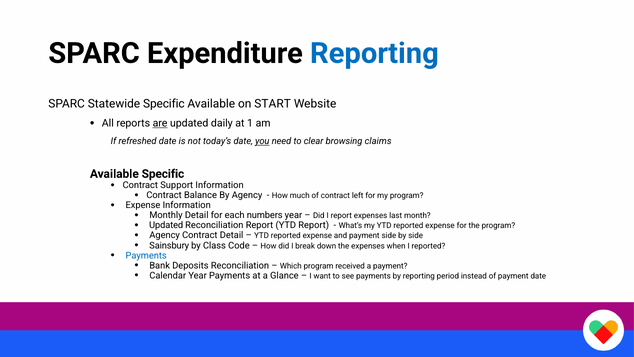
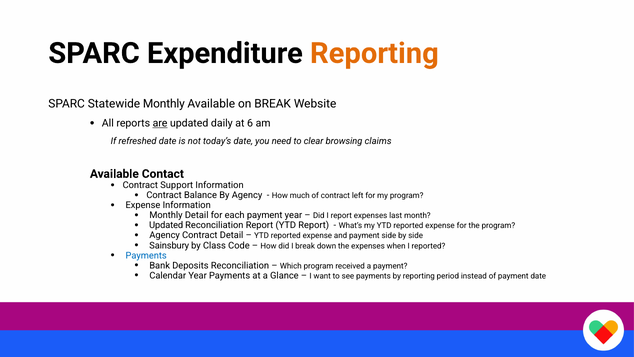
Reporting colour: blue -> orange (374, 53)
Statewide Specific: Specific -> Monthly (164, 104)
on START: START -> BREAK (273, 104)
1: 1 -> 6 (250, 123)
you underline: present -> none (262, 141)
Available Specific: Specific -> Contact (163, 174)
each numbers: numbers -> payment (265, 215)
